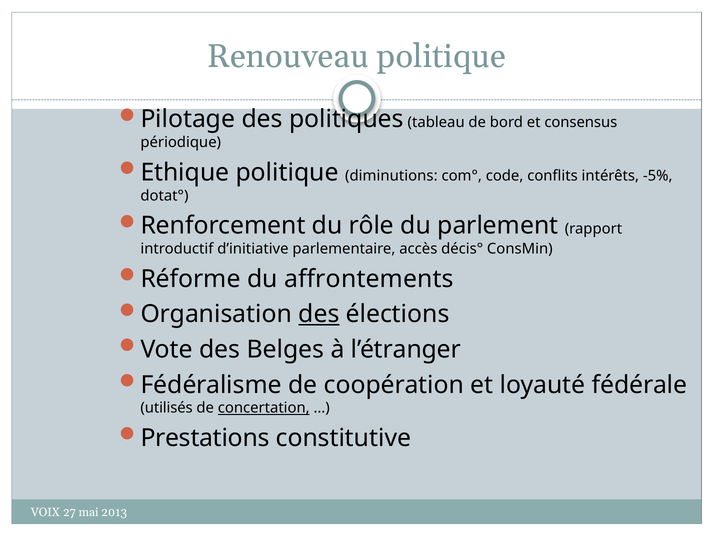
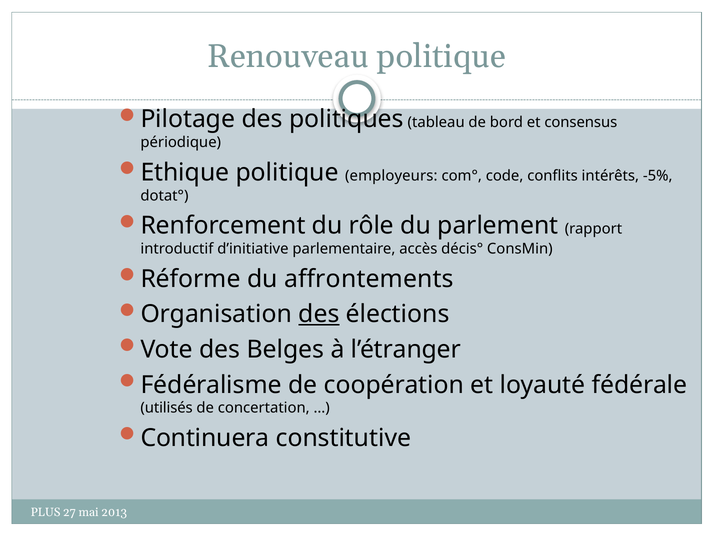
diminutions: diminutions -> employeurs (391, 176)
concertation underline: present -> none (264, 408)
Prestations: Prestations -> Continuera (205, 438)
VOIX: VOIX -> PLUS (46, 512)
